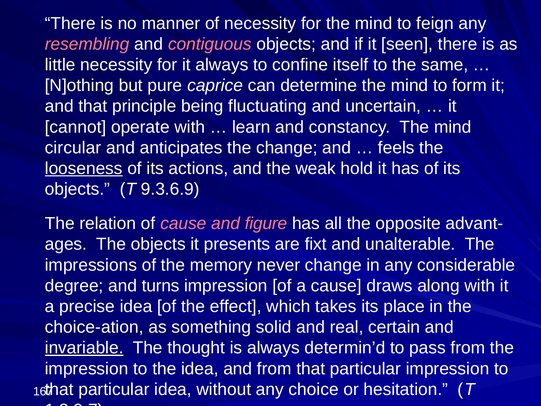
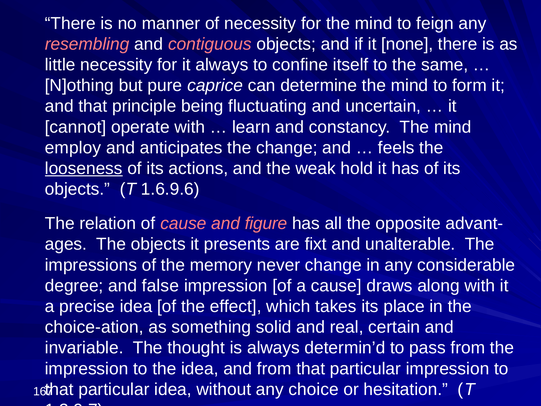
seen: seen -> none (407, 44)
circular: circular -> employ (73, 148)
9.3.6.9: 9.3.6.9 -> 1.6.9.6 (170, 189)
turns: turns -> false (160, 286)
invariable underline: present -> none (84, 348)
